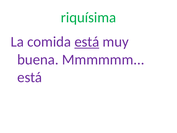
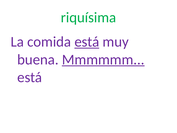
Mmmmmm underline: none -> present (103, 59)
